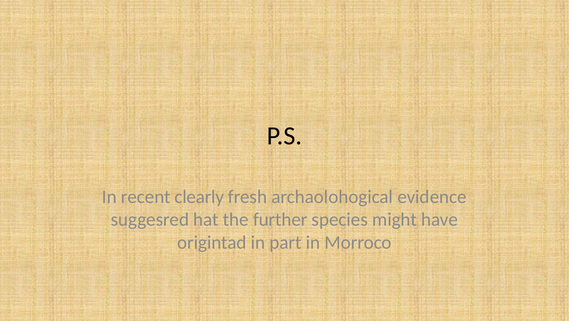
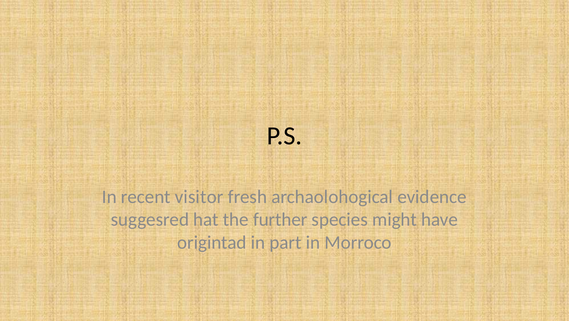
clearly: clearly -> visitor (199, 197)
